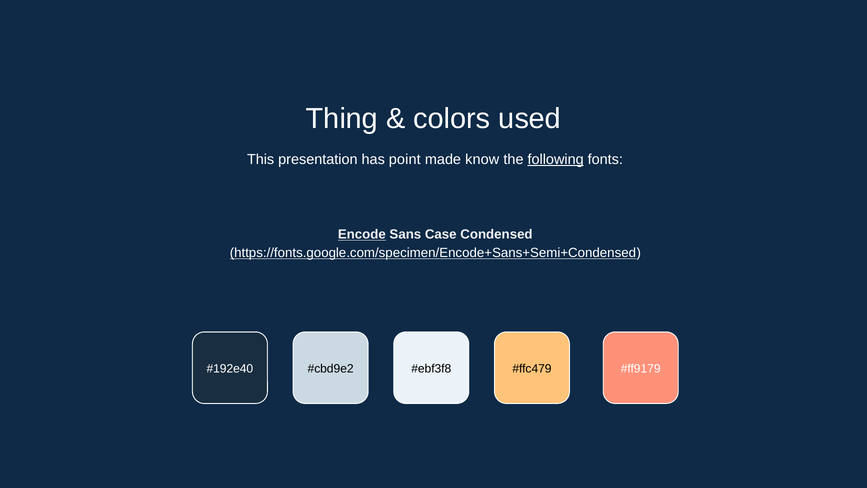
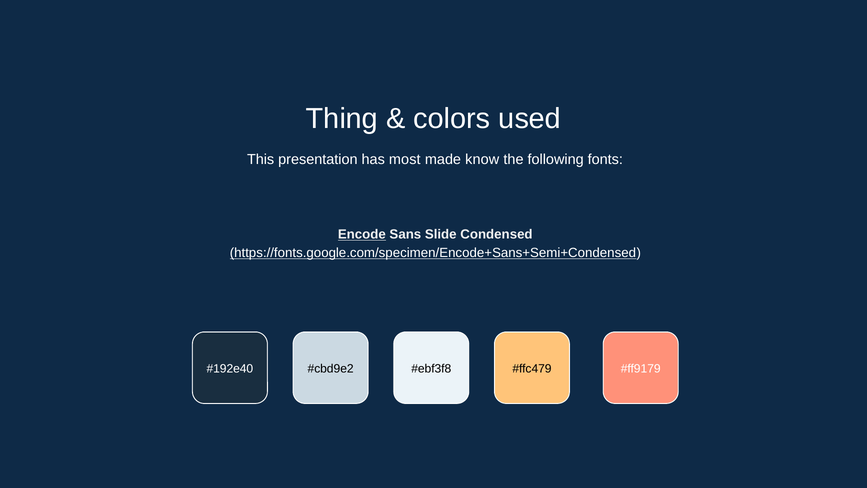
point: point -> most (405, 159)
following underline: present -> none (556, 159)
Case: Case -> Slide (441, 234)
